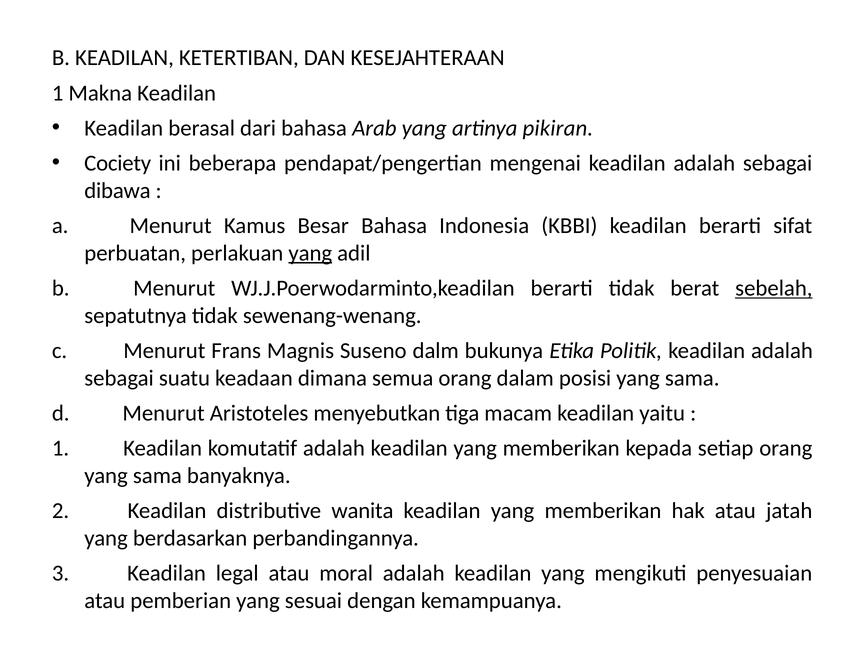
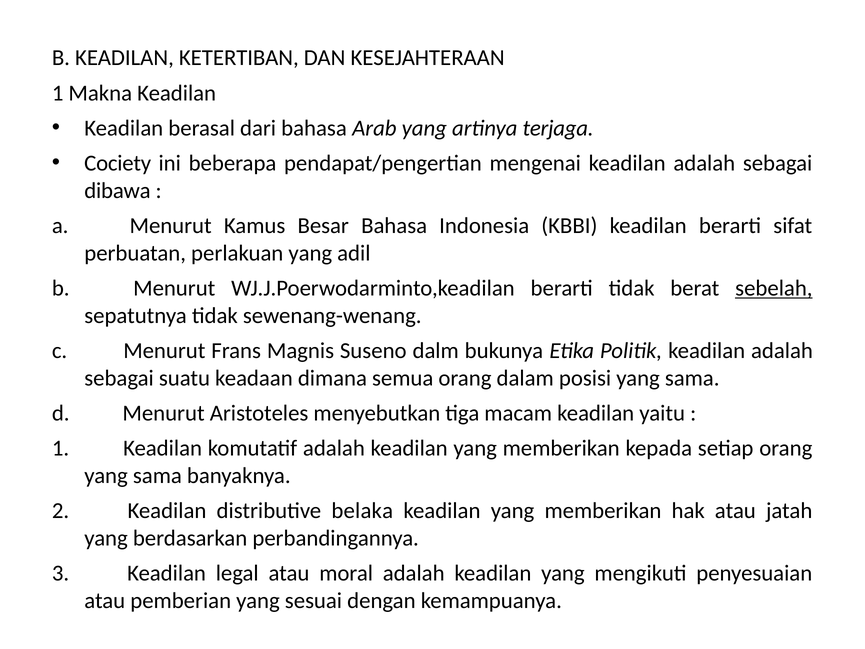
pikiran: pikiran -> terjaga (558, 128)
yang underline: present -> none (310, 253)
wanita: wanita -> belaka (362, 510)
